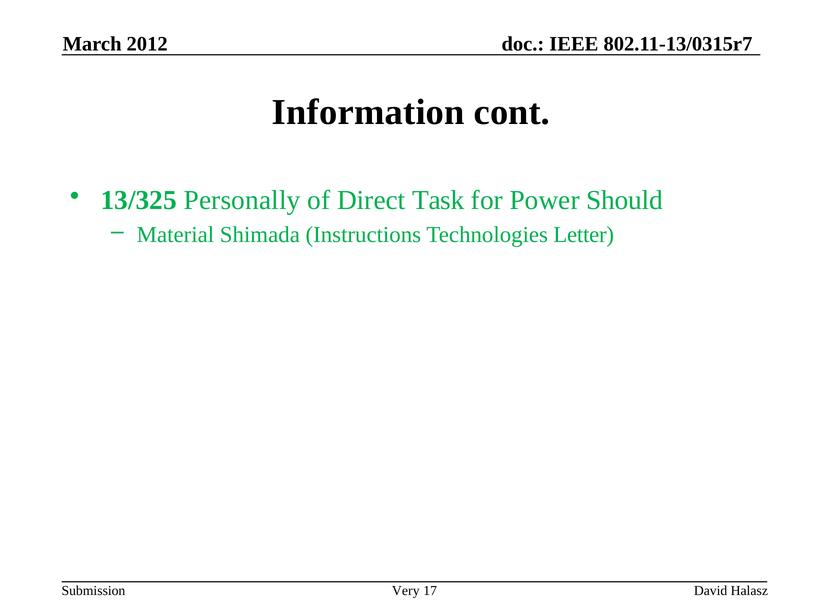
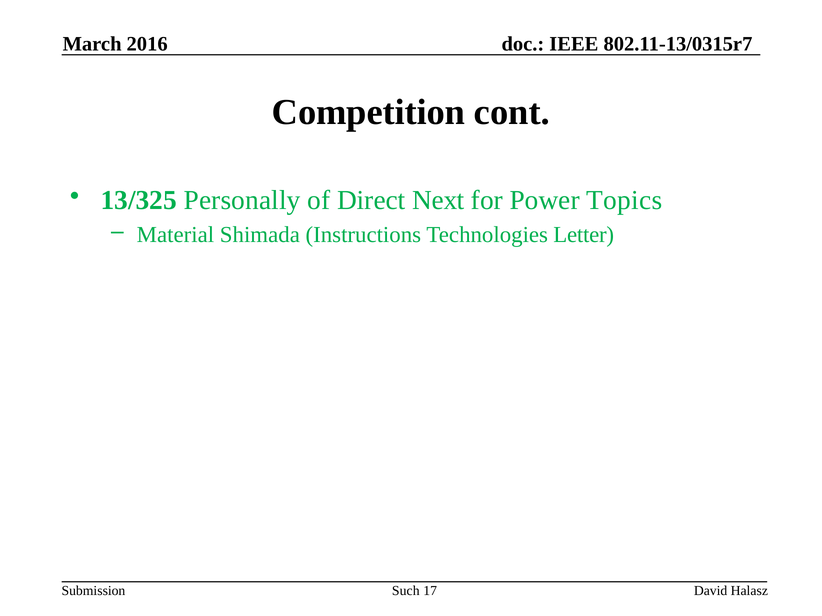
2012: 2012 -> 2016 (147, 44)
Information: Information -> Competition (368, 112)
Task: Task -> Next (438, 201)
Should: Should -> Topics (624, 201)
Very: Very -> Such (406, 591)
